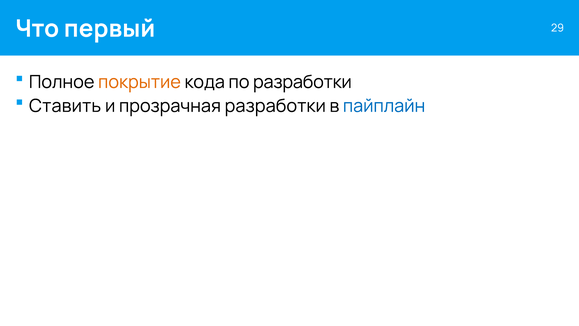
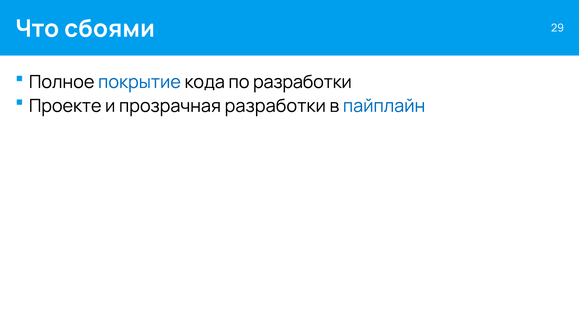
первый: первый -> сбоями (110, 29)
покрытие colour: orange -> blue (139, 82)
Ставить: Ставить -> Проекте (65, 106)
